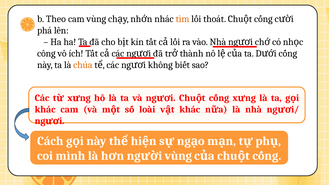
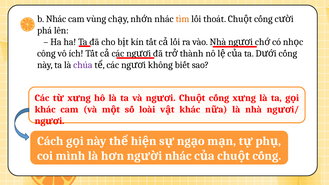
b Theo: Theo -> Nhác (56, 19)
chúa colour: orange -> purple (83, 65)
vùng: vùng -> nhác (178, 156)
